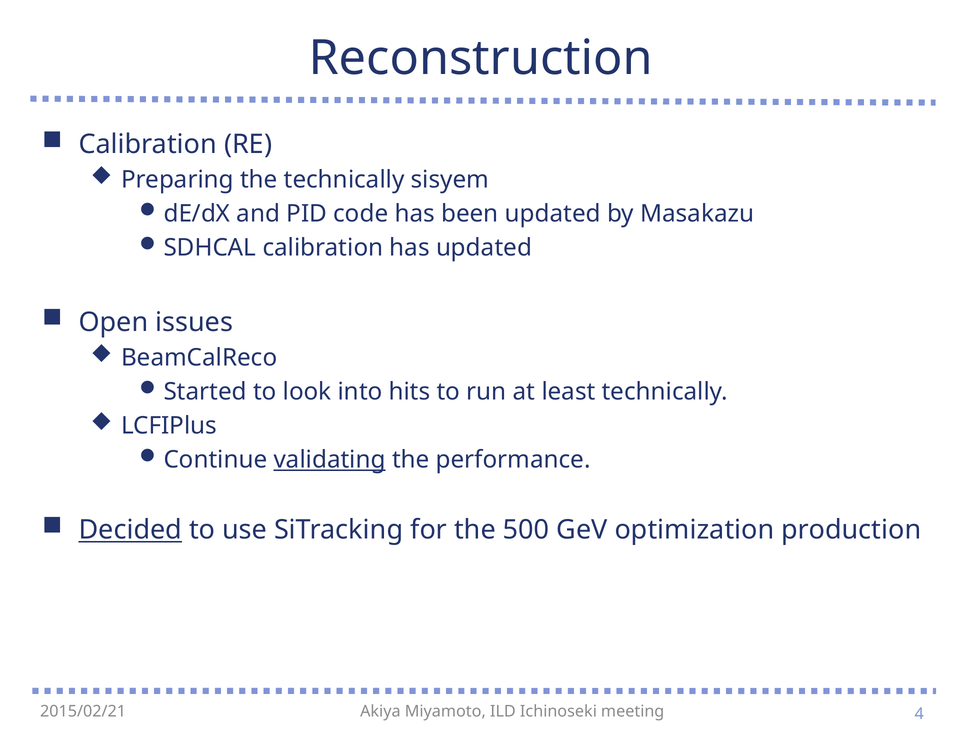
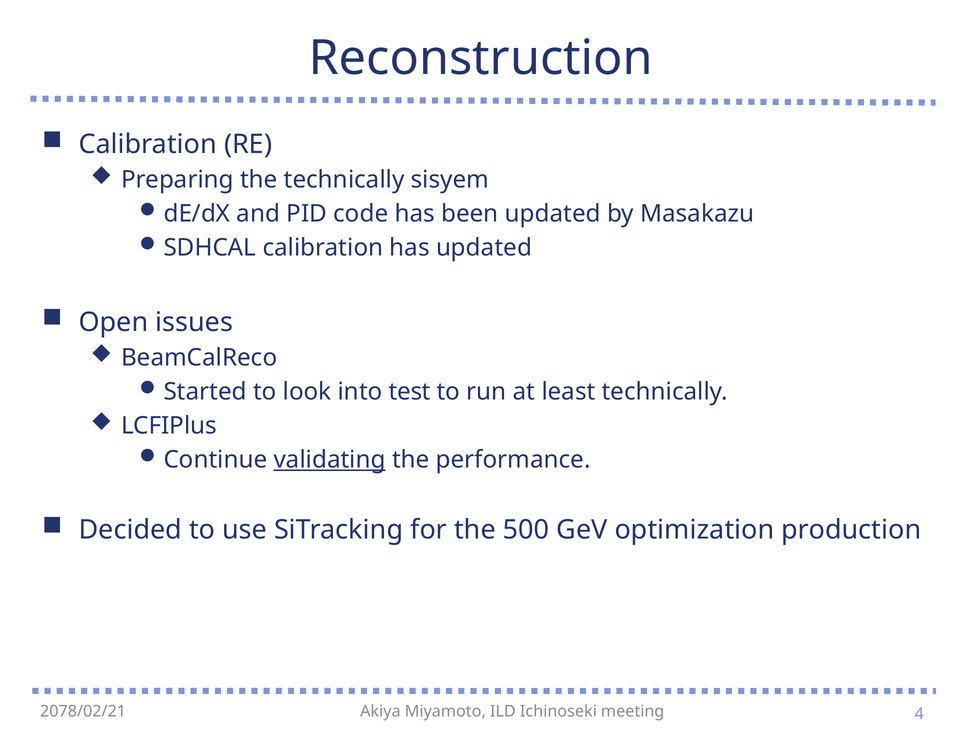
hits: hits -> test (410, 392)
Decided underline: present -> none (130, 530)
2015/02/21: 2015/02/21 -> 2078/02/21 (83, 711)
